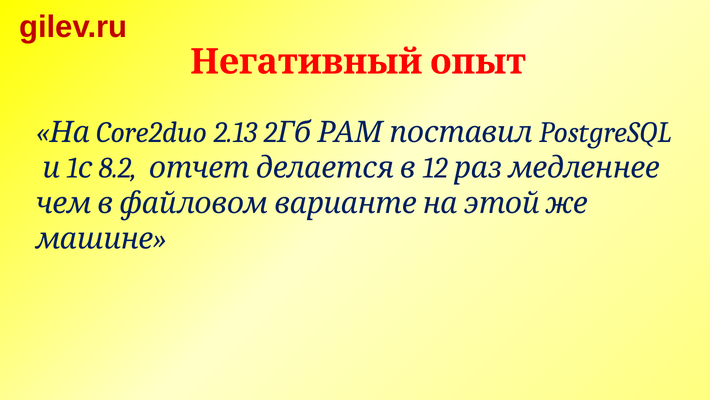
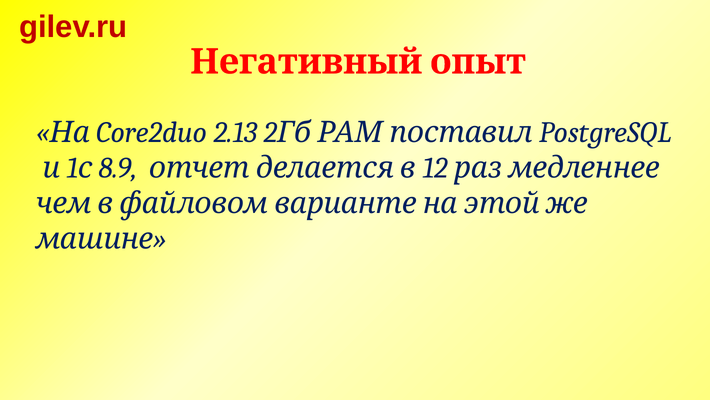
8.2: 8.2 -> 8.9 (118, 168)
